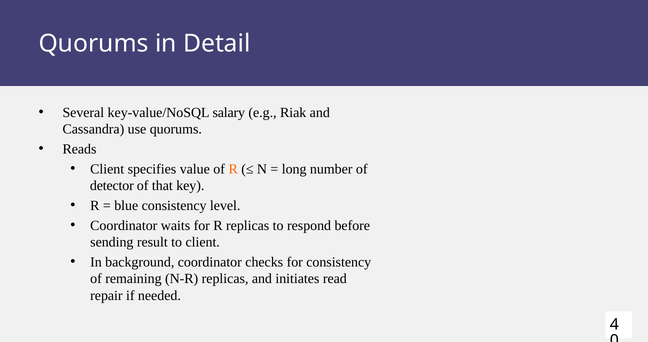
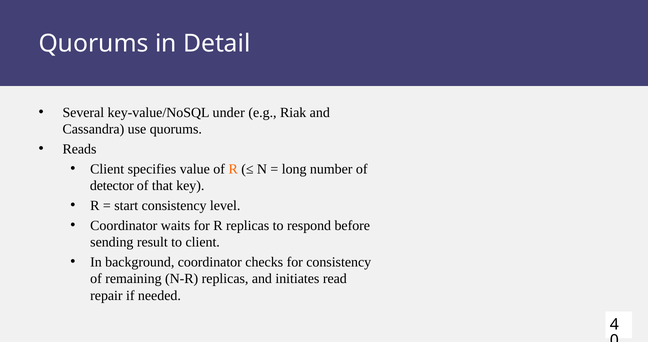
salary: salary -> under (229, 113)
blue: blue -> start (126, 206)
